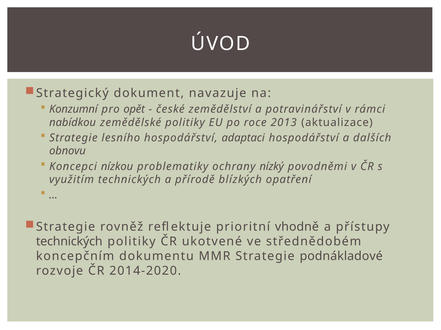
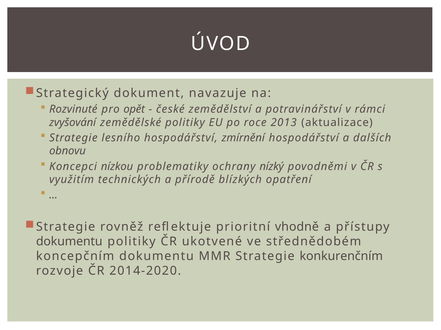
Konzumní: Konzumní -> Rozvinuté (73, 109)
nabídkou: nabídkou -> zvyšování (73, 123)
adaptaci: adaptaci -> zmírnění (243, 138)
technických: technických -> dokumentu (69, 242)
podnákladové: podnákladové -> konkurenčním (341, 257)
